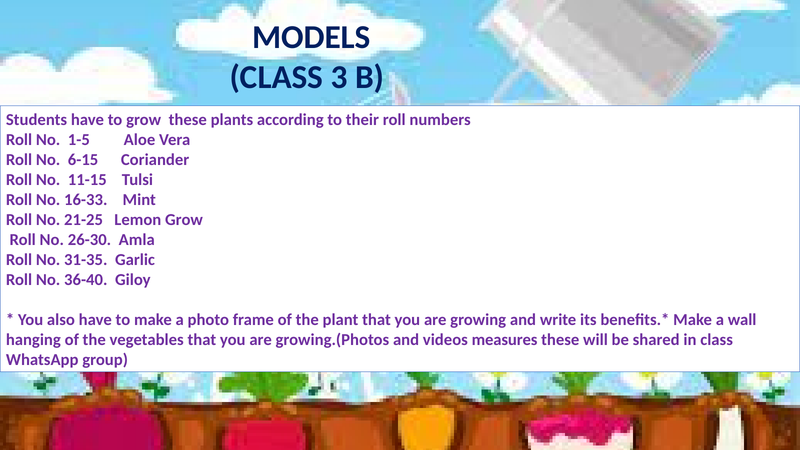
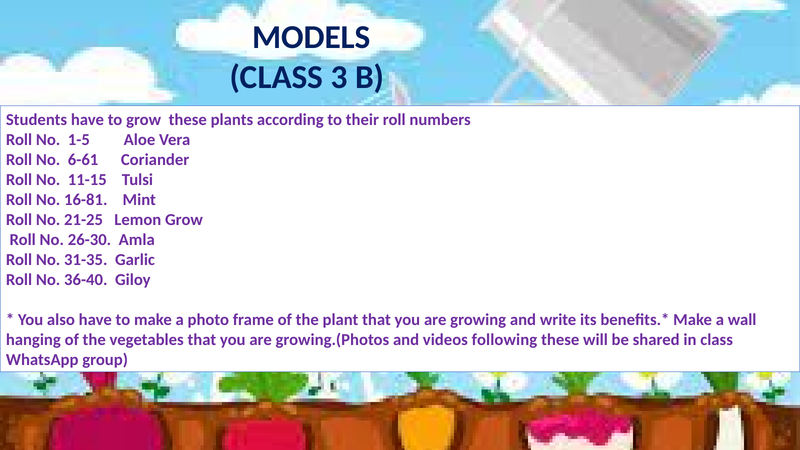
6-15: 6-15 -> 6-61 (83, 160)
16-33: 16-33 -> 16-81 (86, 200)
measures: measures -> following (504, 340)
